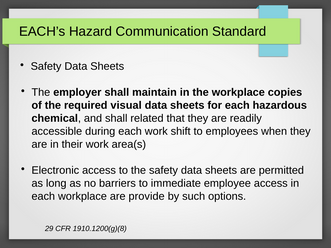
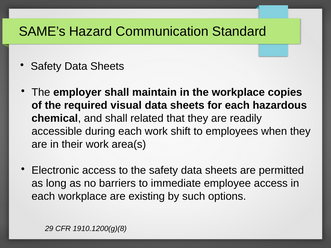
EACH’s: EACH’s -> SAME’s (42, 31)
provide: provide -> existing (147, 196)
